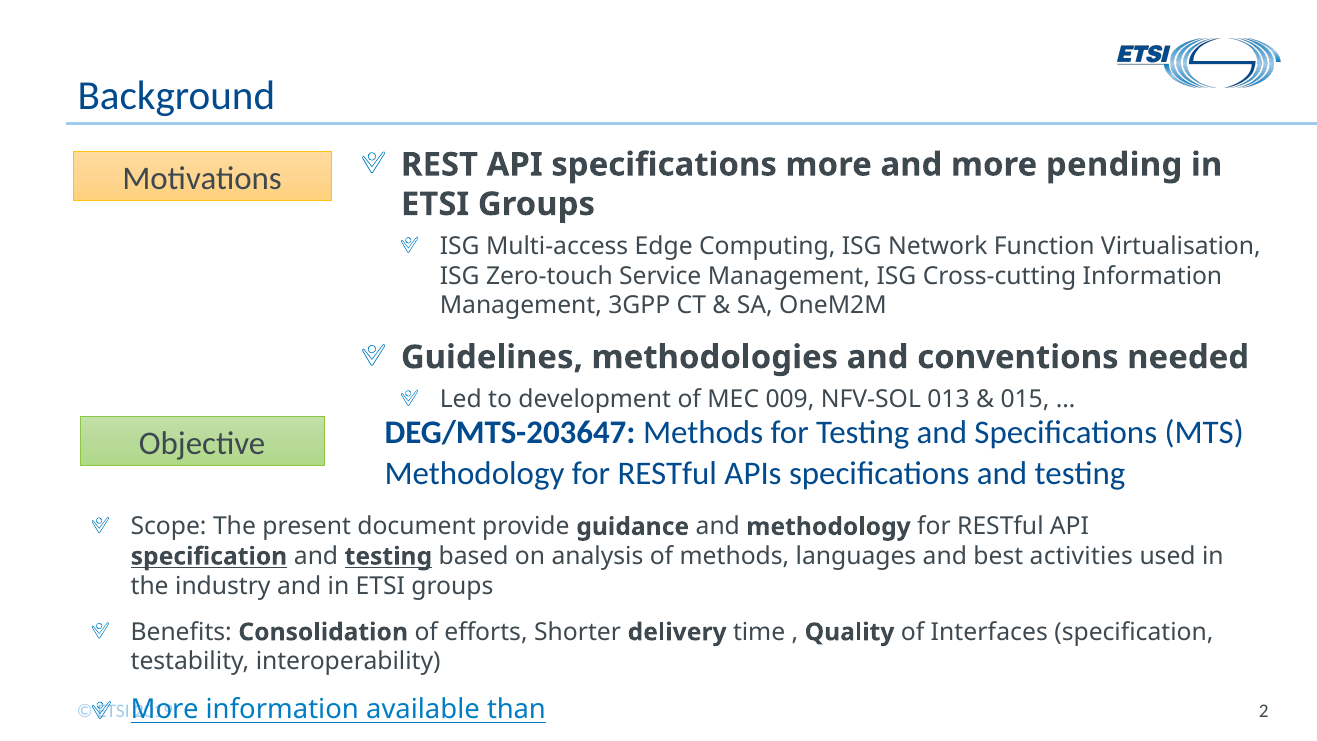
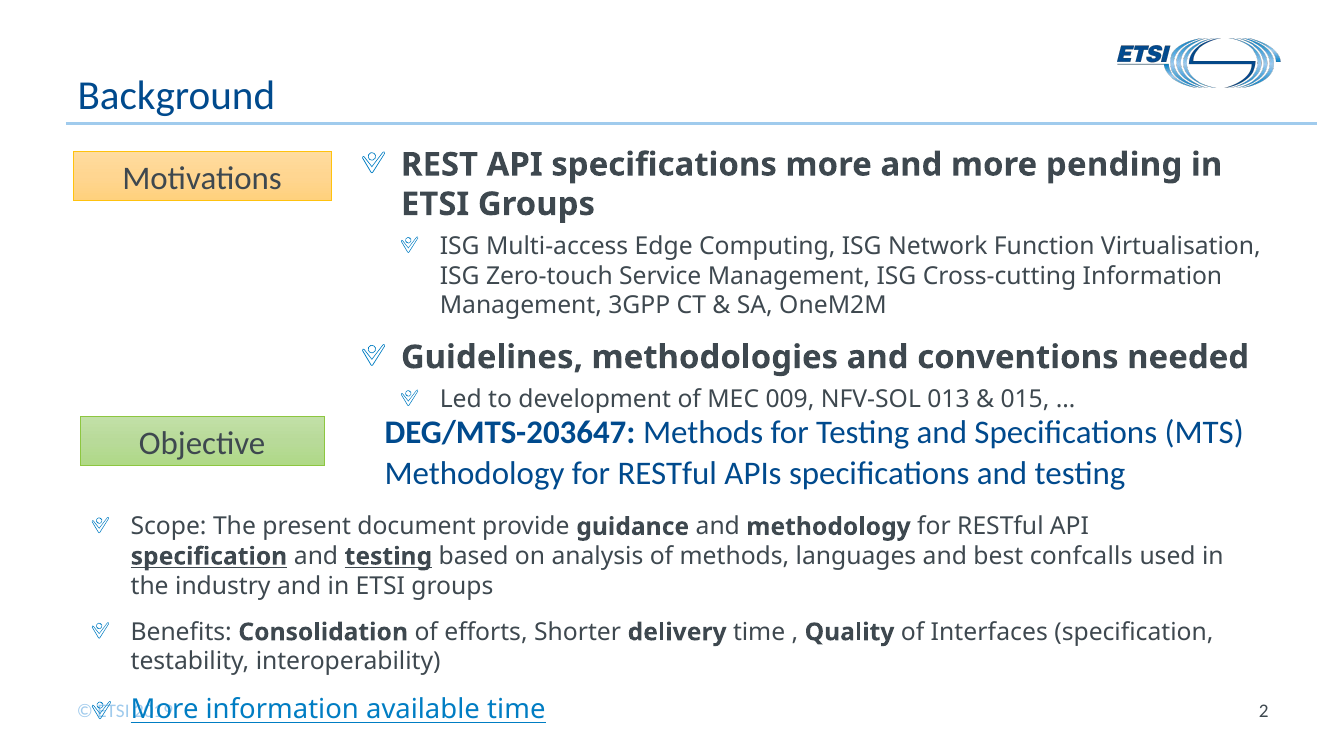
activities: activities -> confcalls (1081, 556)
available than: than -> time (516, 710)
